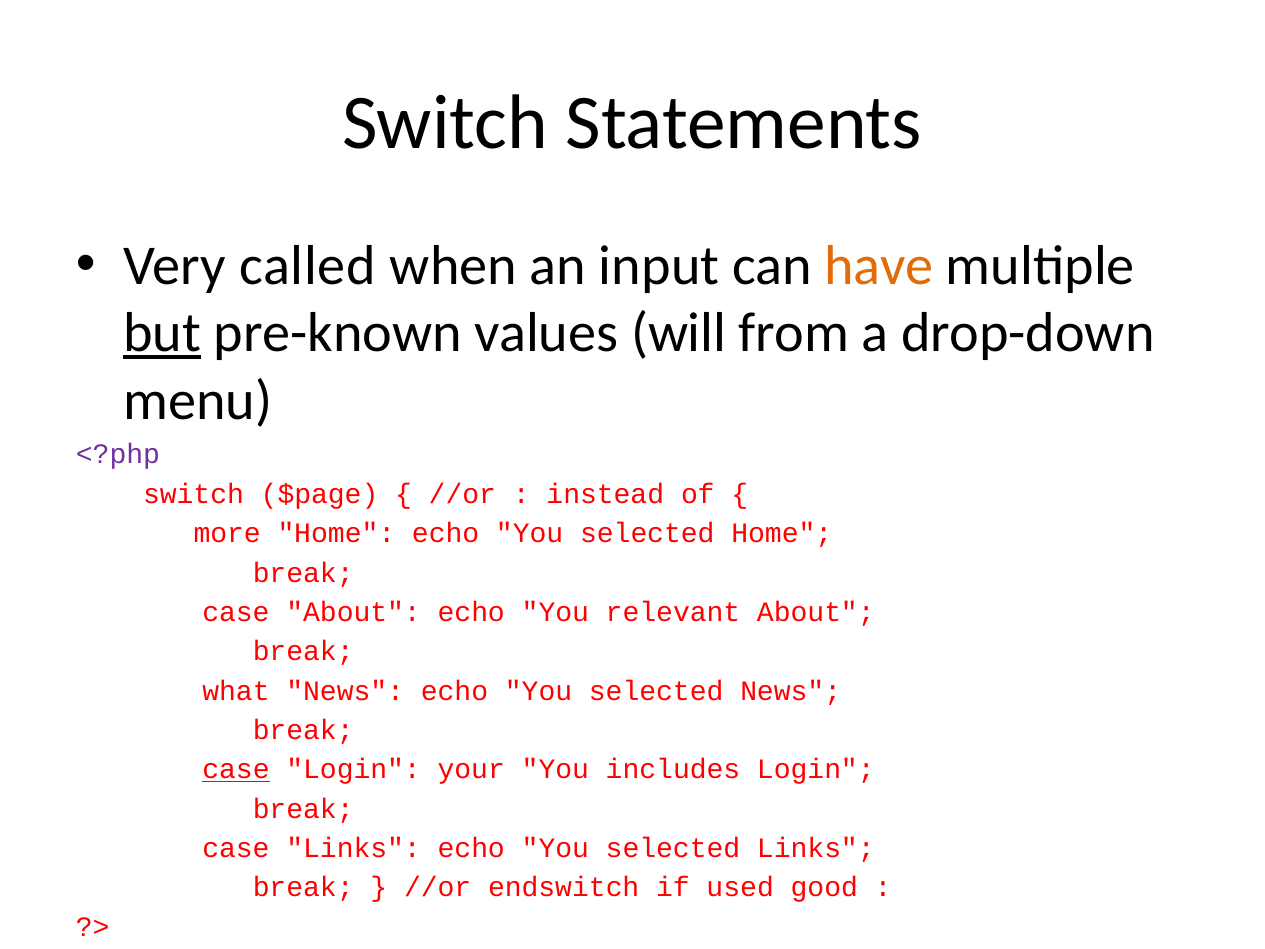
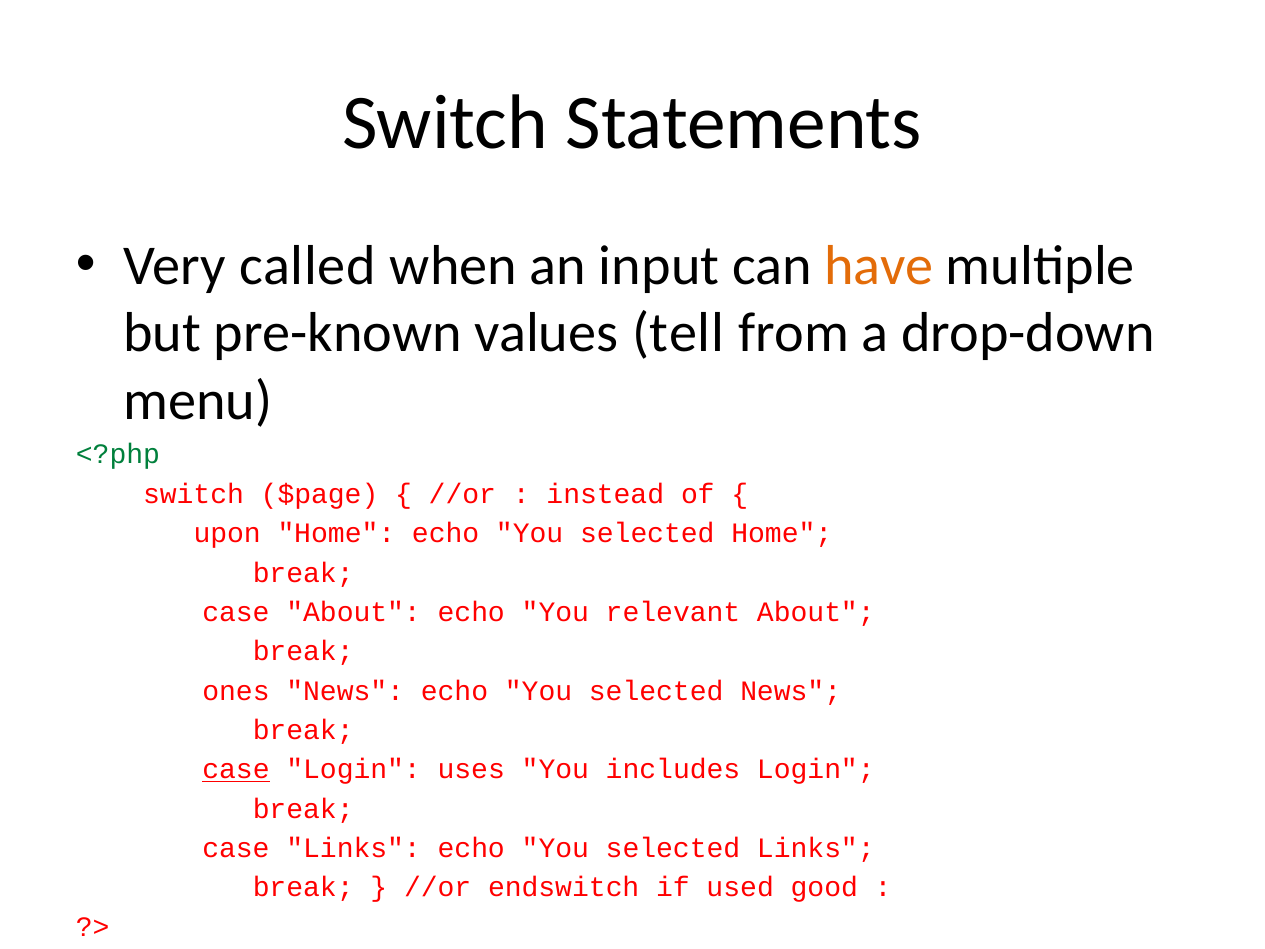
but underline: present -> none (162, 333)
will: will -> tell (678, 333)
<?php colour: purple -> green (118, 455)
more: more -> upon (227, 533)
what: what -> ones (236, 691)
your: your -> uses (471, 769)
